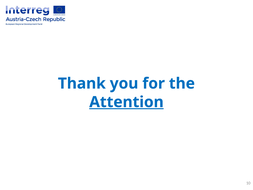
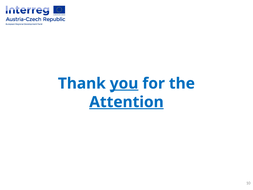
you underline: none -> present (124, 83)
